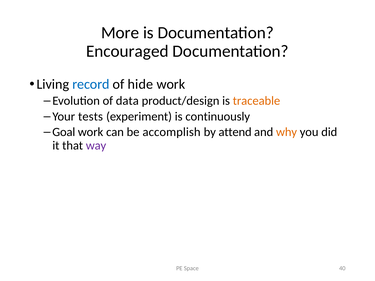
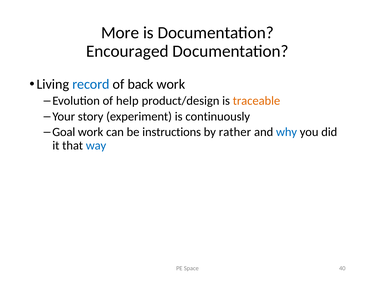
hide: hide -> back (141, 84)
data: data -> help (127, 101)
tests: tests -> story (91, 117)
accomplish: accomplish -> instructions (172, 132)
attend: attend -> rather (235, 132)
why colour: orange -> blue (287, 132)
way colour: purple -> blue (96, 146)
